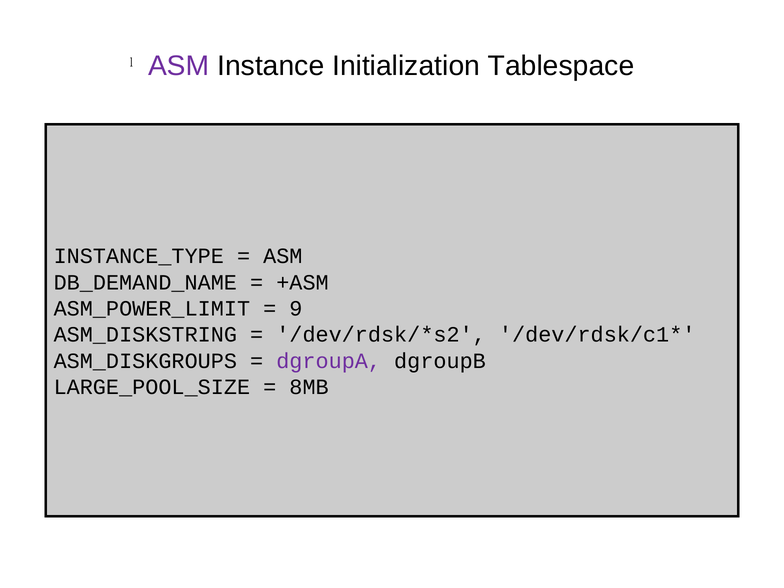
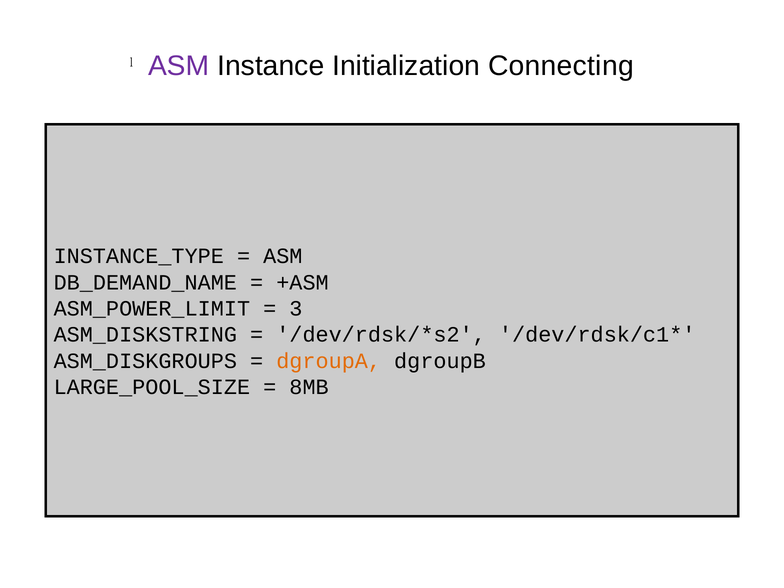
Tablespace: Tablespace -> Connecting (561, 66)
9: 9 -> 3 (296, 309)
dgroupA colour: purple -> orange (329, 361)
